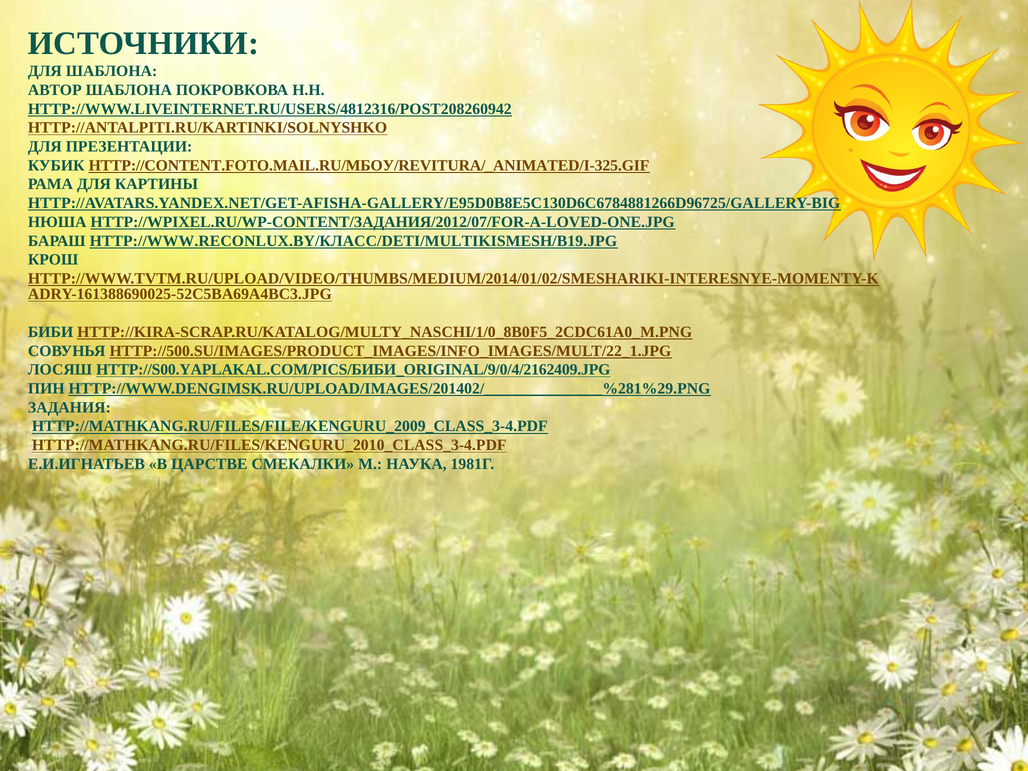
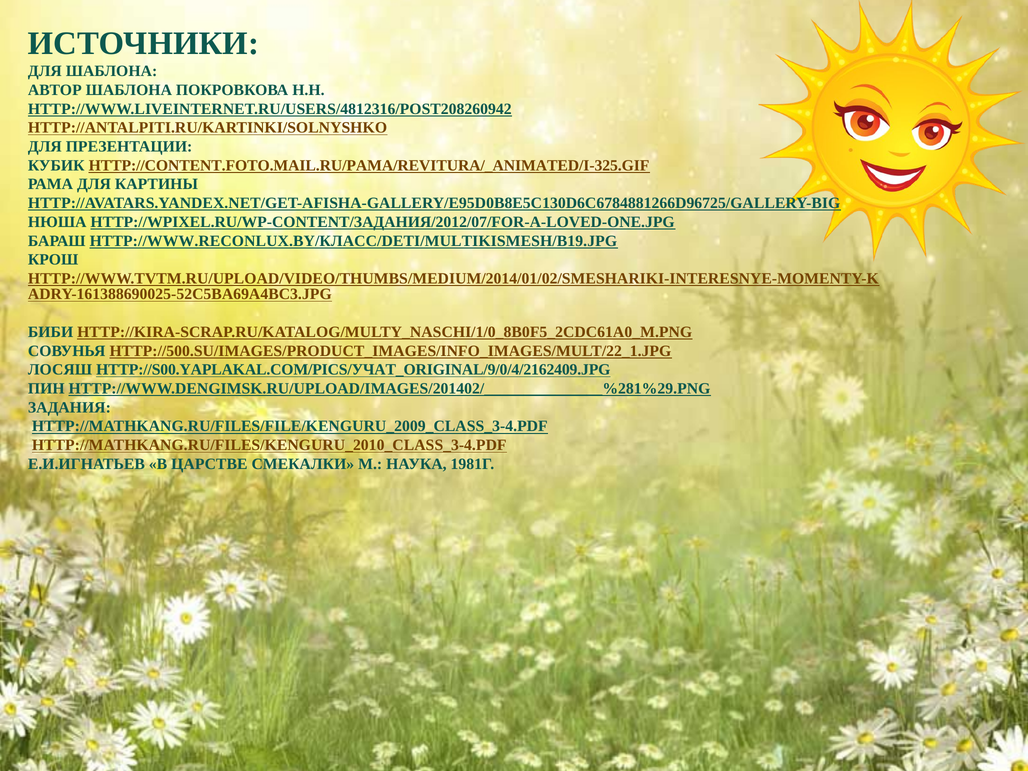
HTTP://CONTENT.FOTO.MAIL.RU/МБОУ/REVITURA/_ANIMATED/I-325.GIF: HTTP://CONTENT.FOTO.MAIL.RU/МБОУ/REVITURA/_ANIMATED/I-325.GIF -> HTTP://CONTENT.FOTO.MAIL.RU/РАМА/REVITURA/_ANIMATED/I-325.GIF (369, 165)
HTTP://S00.YAPLAKAL.COM/PICS/БИБИ_ORIGINAL/9/0/4/2162409.JPG: HTTP://S00.YAPLAKAL.COM/PICS/БИБИ_ORIGINAL/9/0/4/2162409.JPG -> HTTP://S00.YAPLAKAL.COM/PICS/УЧАТ_ORIGINAL/9/0/4/2162409.JPG (353, 370)
